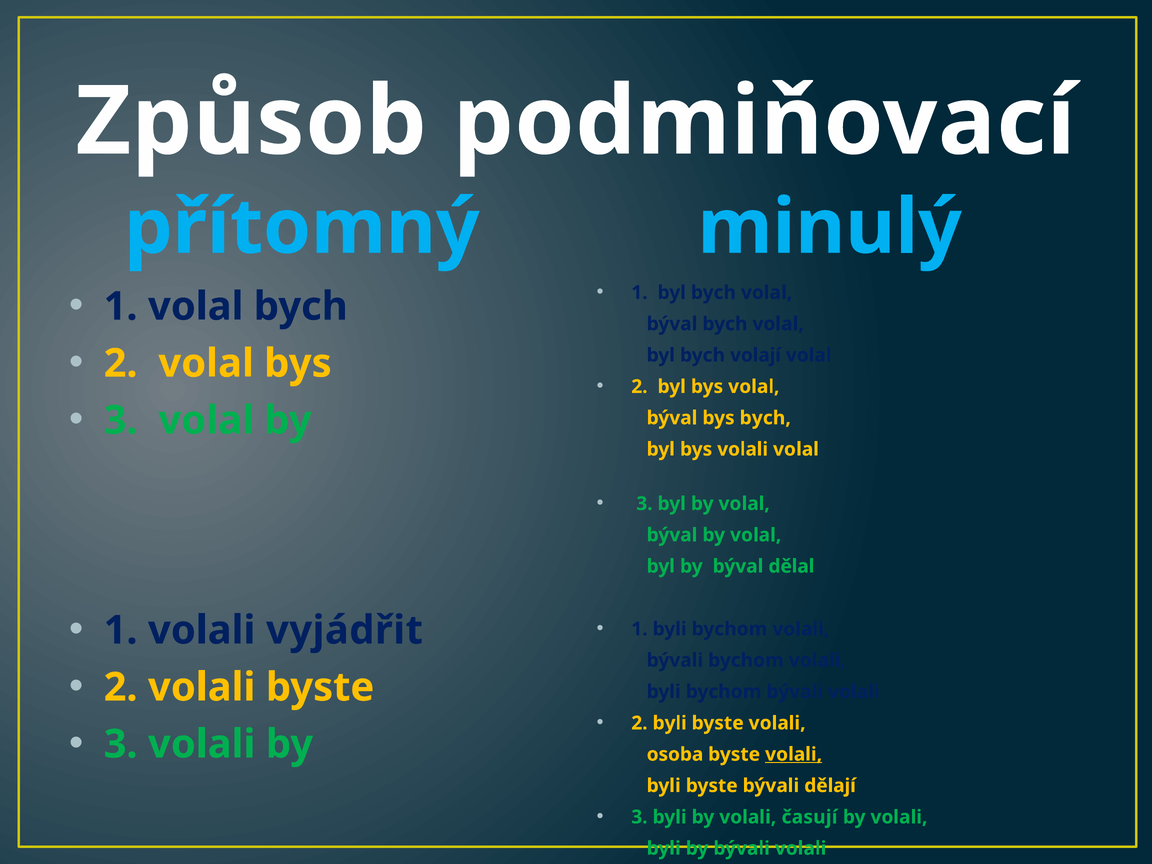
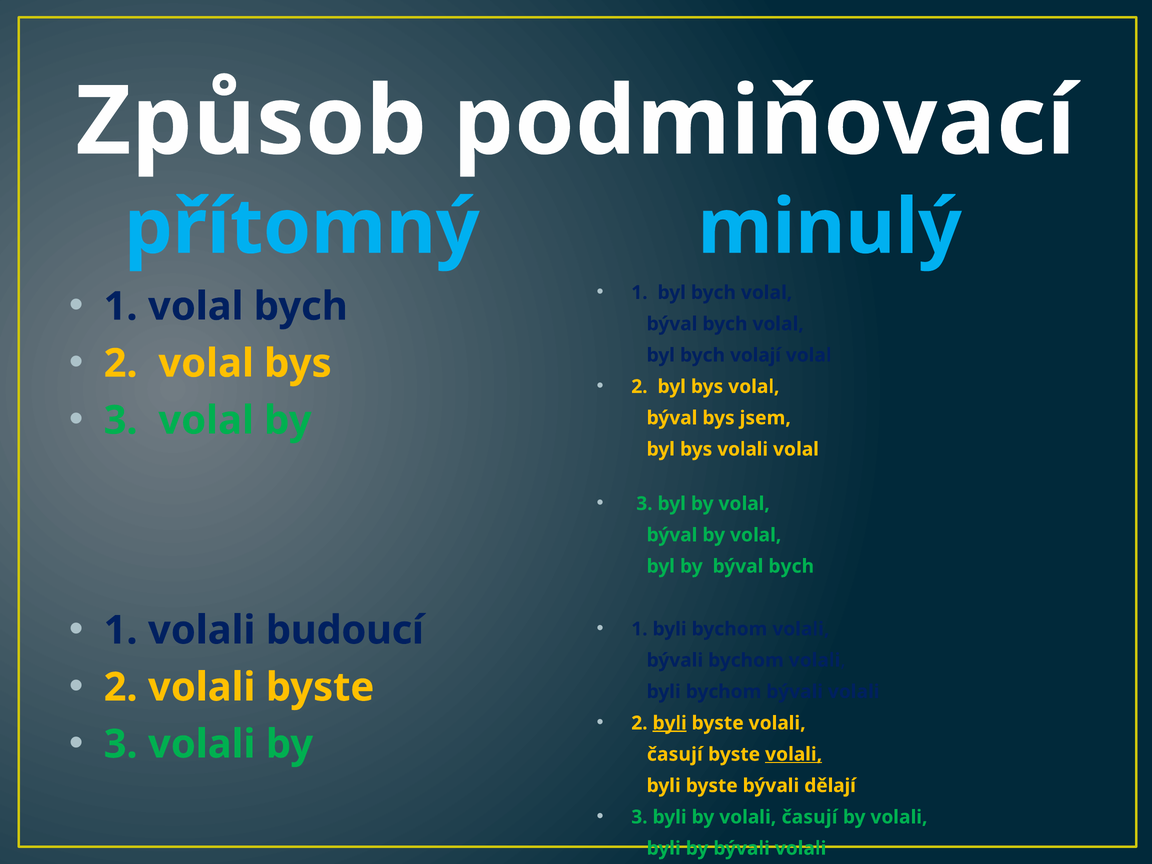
bys bych: bych -> jsem (765, 418)
by býval dělal: dělal -> bych (791, 566)
vyjádřit: vyjádřit -> budoucí (345, 630)
byli underline: none -> present (670, 723)
osoba: osoba -> časují (675, 754)
